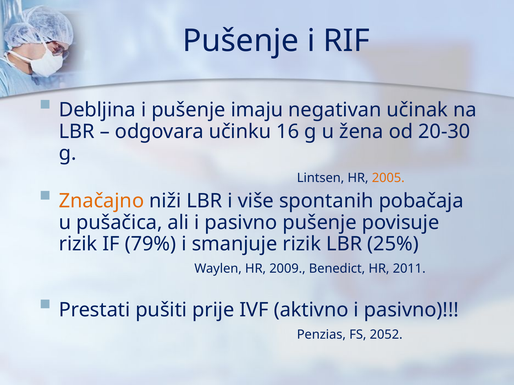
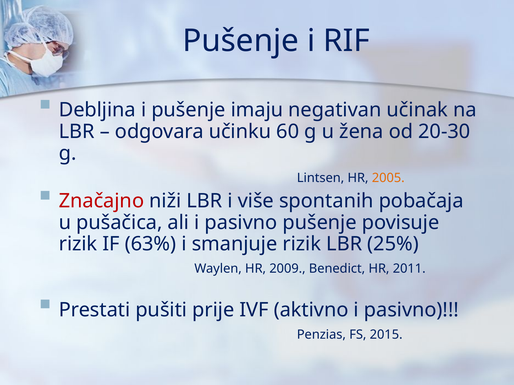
16: 16 -> 60 (288, 132)
Značajno colour: orange -> red (101, 201)
79%: 79% -> 63% (151, 244)
2052: 2052 -> 2015 (386, 335)
